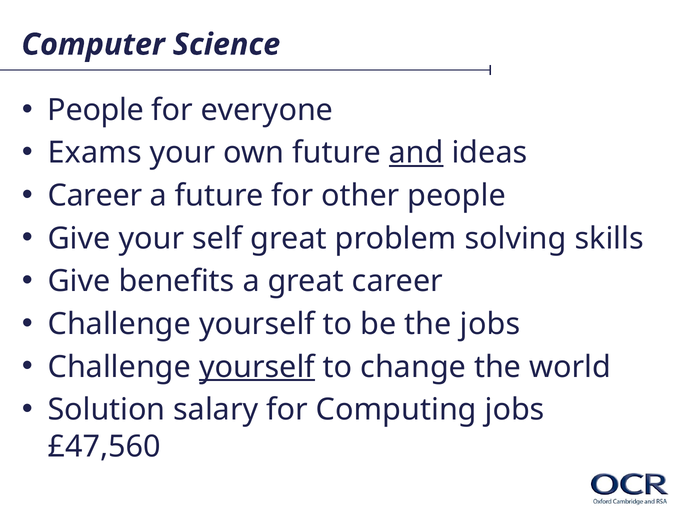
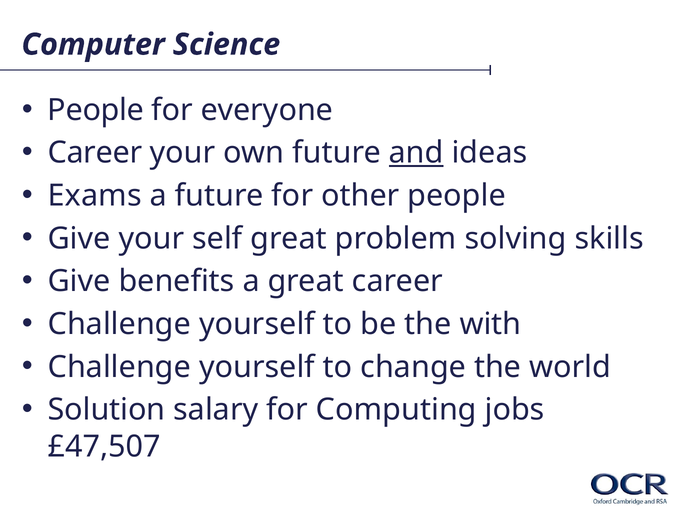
Exams: Exams -> Career (95, 153)
Career: Career -> Exams (95, 196)
the jobs: jobs -> with (490, 324)
yourself underline: present -> none (257, 367)
£47,560: £47,560 -> £47,507 (104, 446)
